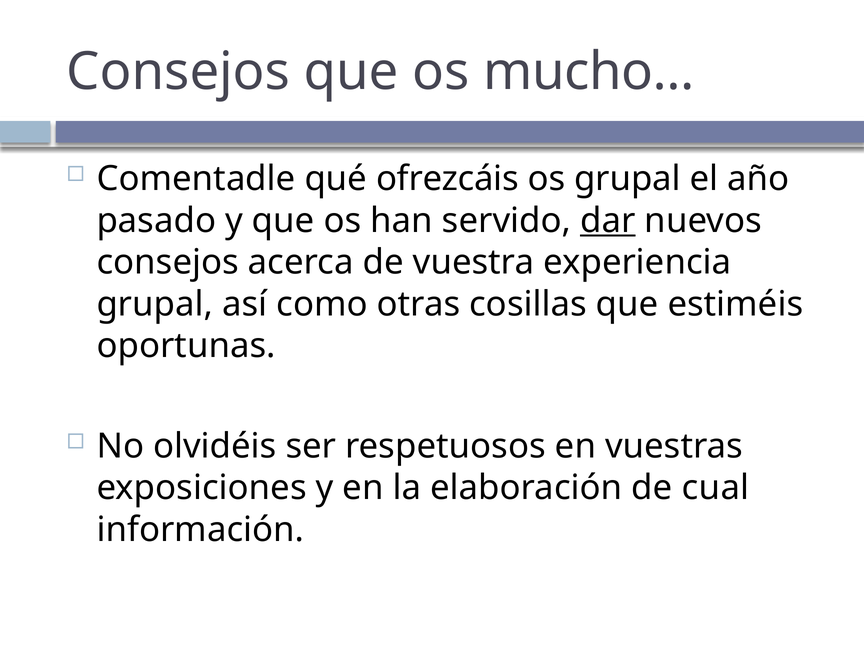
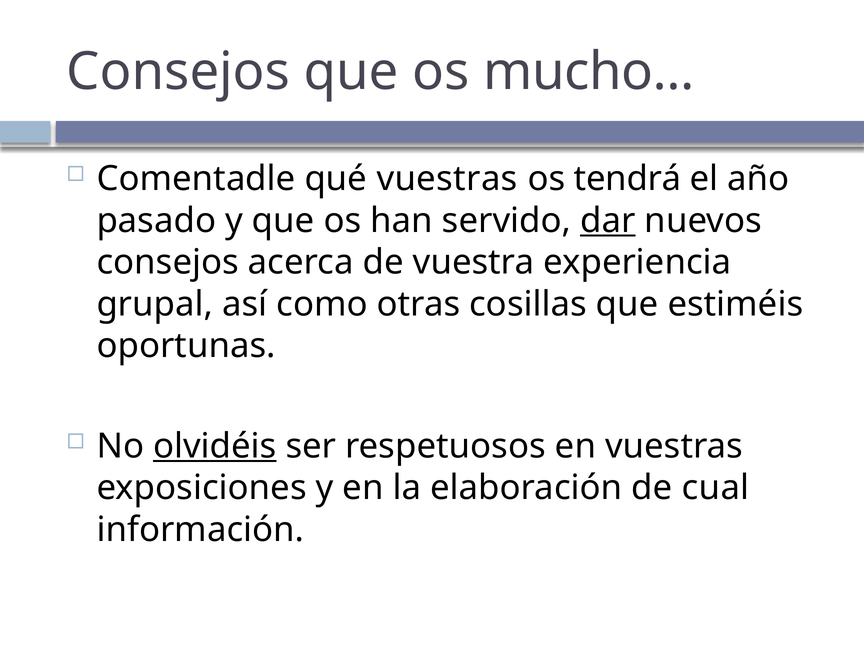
qué ofrezcáis: ofrezcáis -> vuestras (447, 179)
os grupal: grupal -> tendrá (628, 179)
olvidéis underline: none -> present (215, 446)
